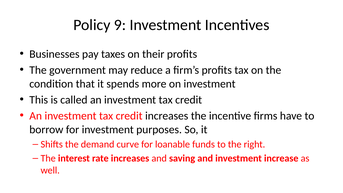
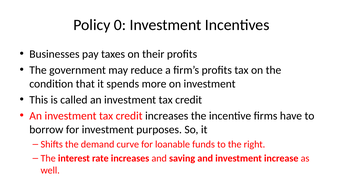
9: 9 -> 0 (120, 25)
